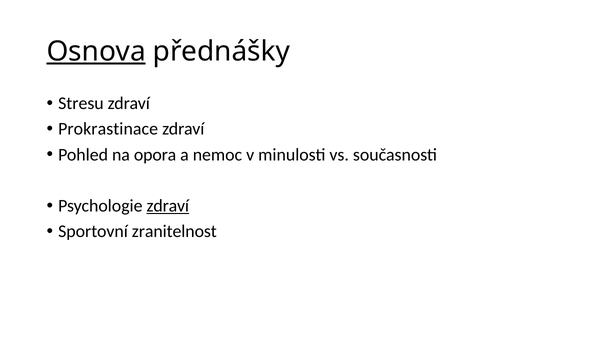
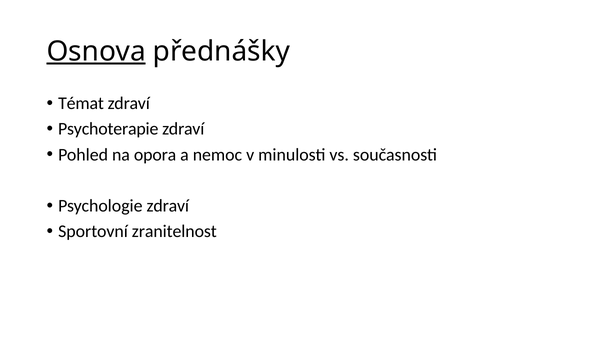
Stresu: Stresu -> Témat (81, 103)
Prokrastinace: Prokrastinace -> Psychoterapie (108, 129)
zdraví underline: present -> none (168, 206)
